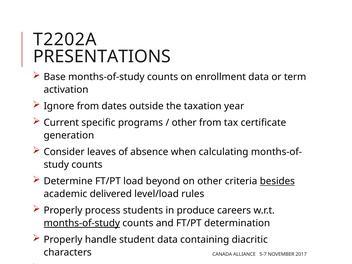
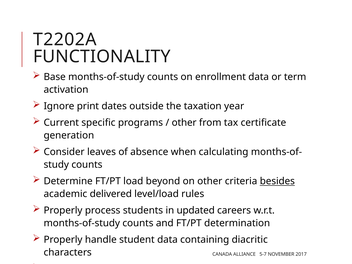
PRESENTATIONS: PRESENTATIONS -> FUNCTIONALITY (102, 57)
Ignore from: from -> print (88, 106)
produce: produce -> updated (196, 211)
months-of-study underline: present -> none (82, 223)
